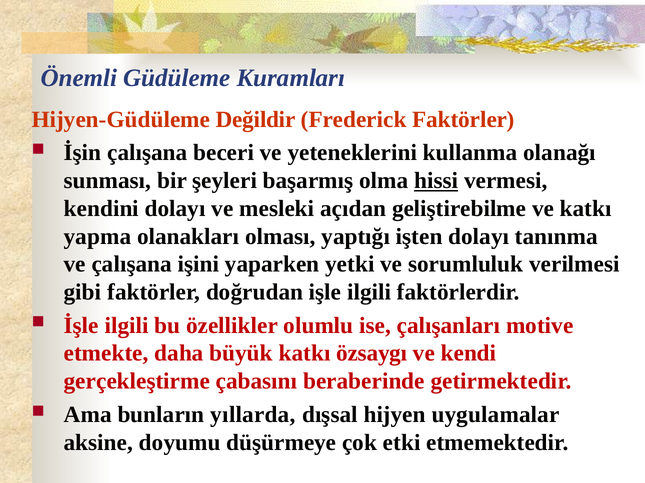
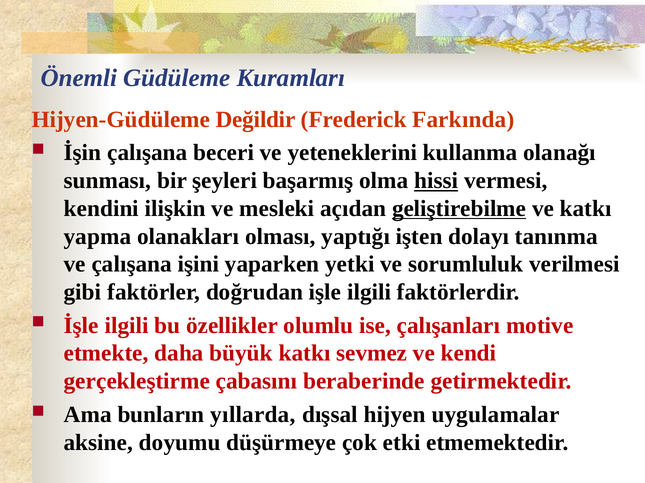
Frederick Faktörler: Faktörler -> Farkında (463, 120)
kendini dolayı: dolayı -> ilişkin (175, 209)
geliştirebilme underline: none -> present (459, 209)
özsaygı: özsaygı -> sevmez (372, 354)
